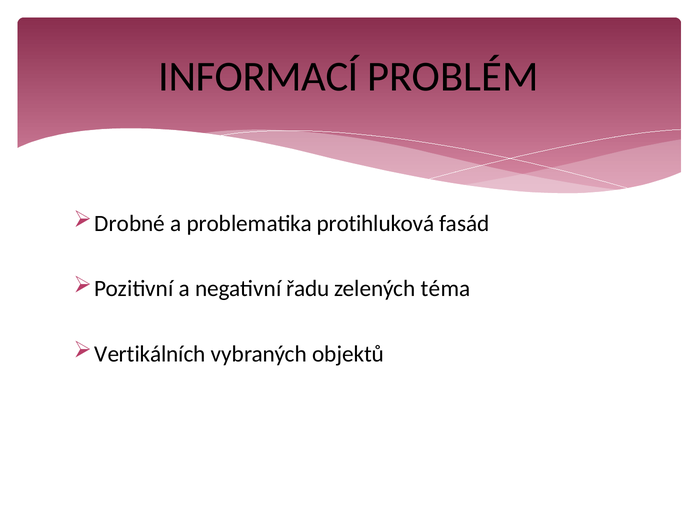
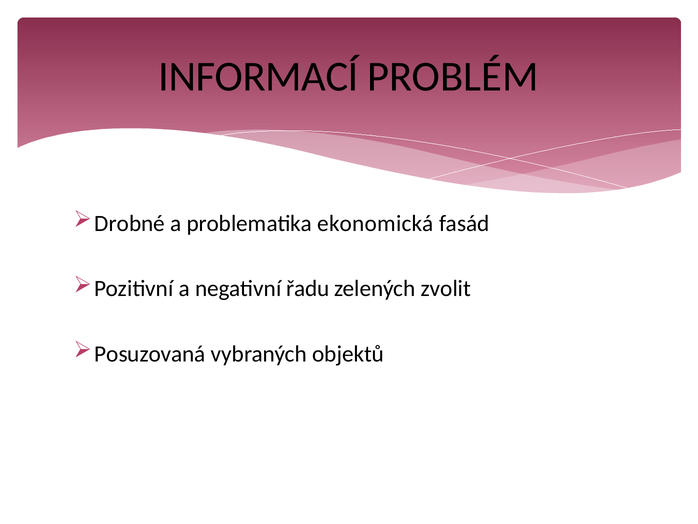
protihluková: protihluková -> ekonomická (375, 223)
téma: téma -> zvolit (446, 288)
Vertikálních: Vertikálních -> Posuzovaná (150, 354)
